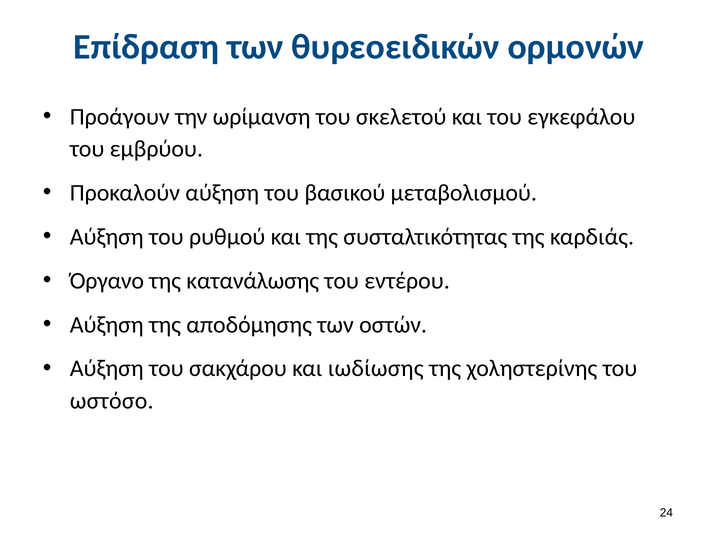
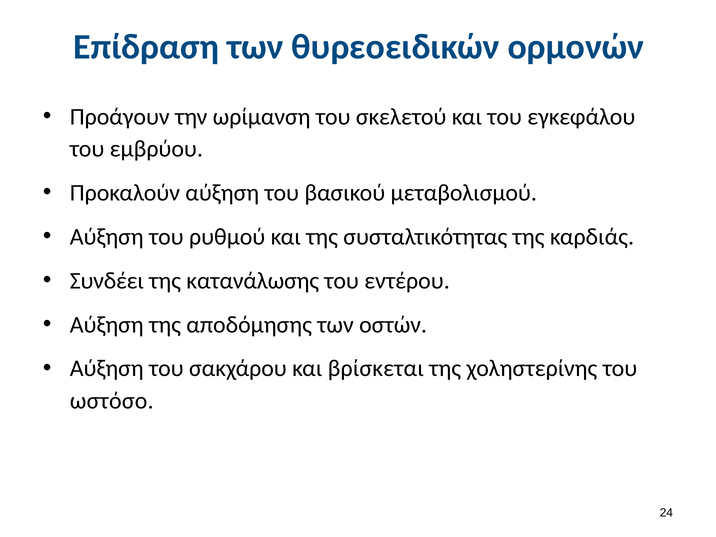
Όργανο: Όργανο -> Συνδέει (107, 281)
ιωδίωσης: ιωδίωσης -> βρίσκεται (376, 369)
